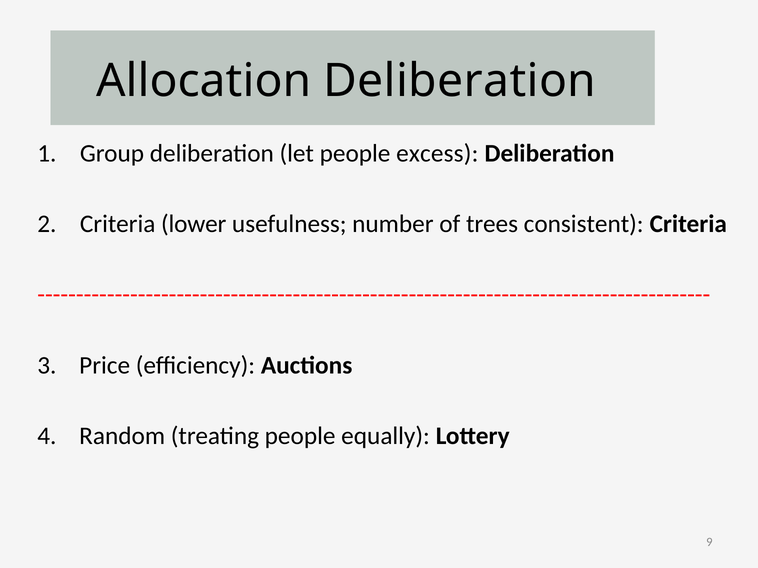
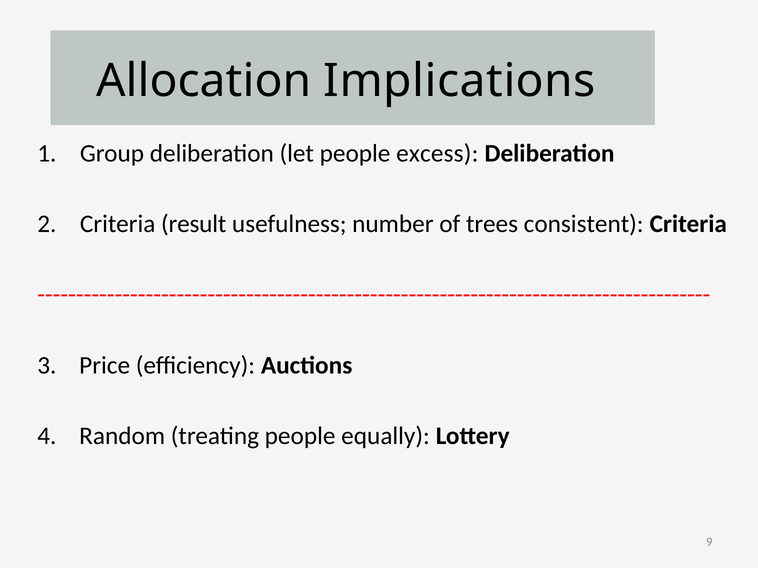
Allocation Deliberation: Deliberation -> Implications (460, 81)
lower: lower -> result (194, 224)
